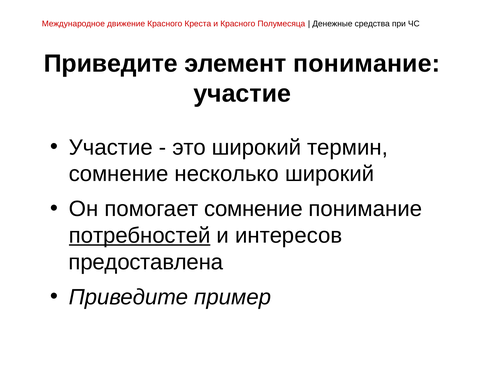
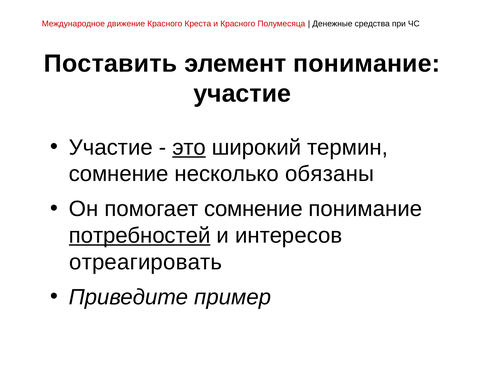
Приведите: Приведите -> Поставить (111, 64)
это underline: none -> present (189, 148)
несколько широкий: широкий -> обязаны (330, 174)
предоставлена: предоставлена -> отреагировать (146, 262)
